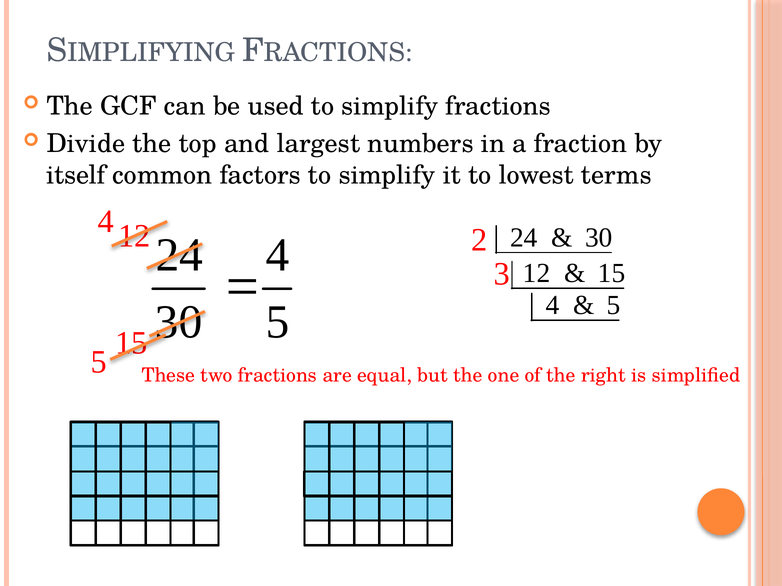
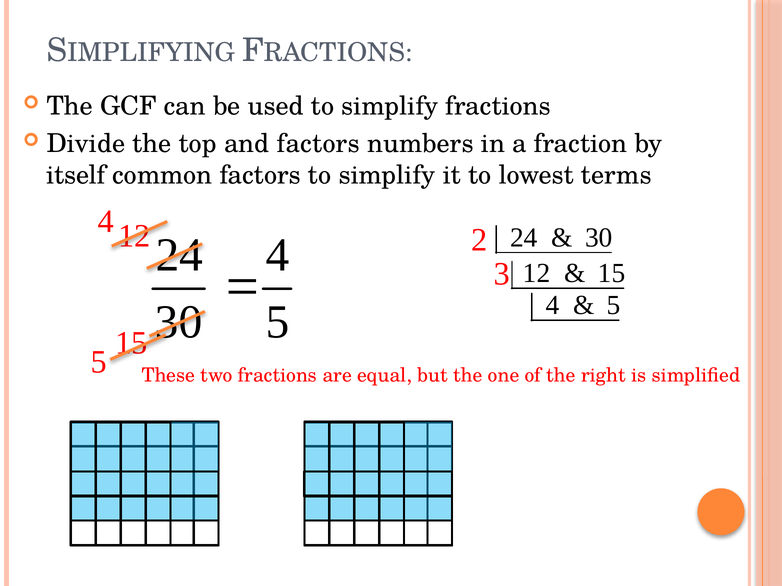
and largest: largest -> factors (318, 144)
